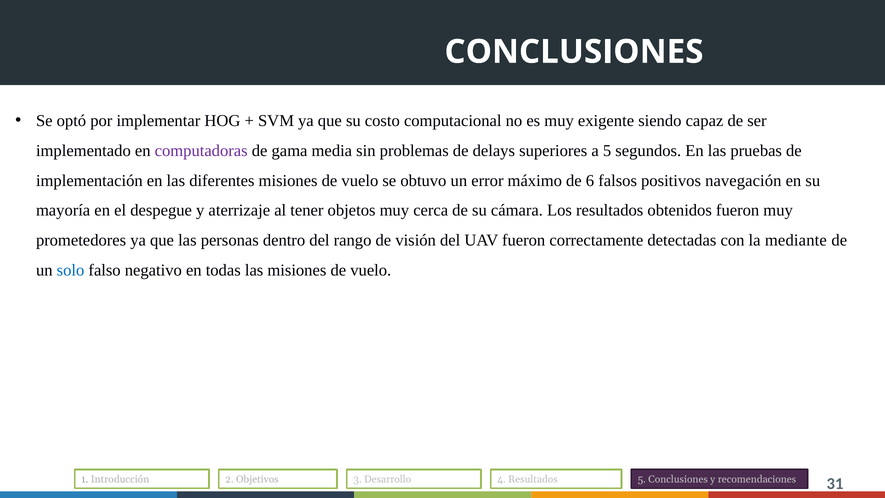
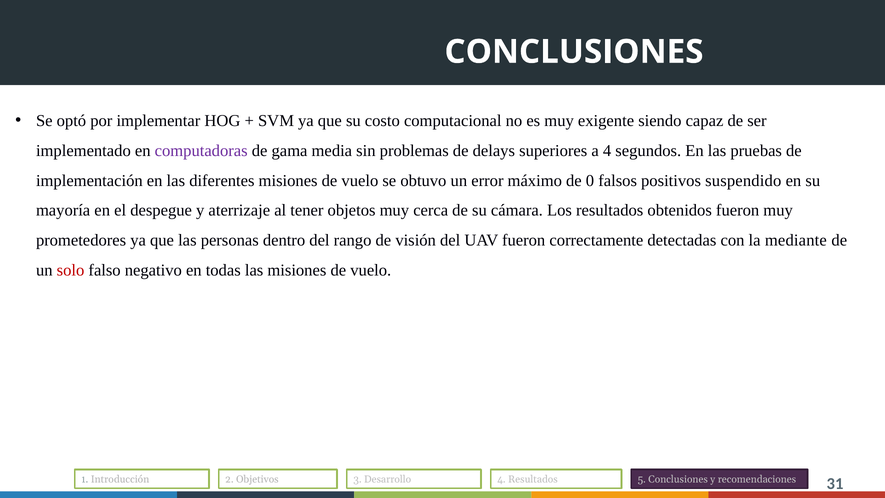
a 5: 5 -> 4 (607, 151)
6: 6 -> 0 (590, 181)
navegación: navegación -> suspendido (743, 181)
solo colour: blue -> red (70, 270)
